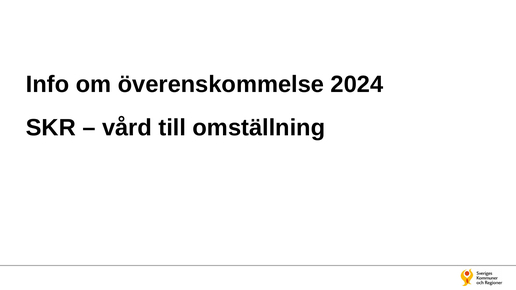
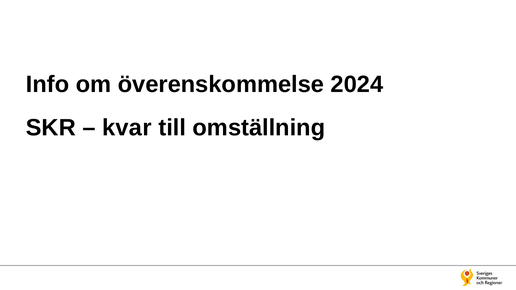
vård: vård -> kvar (127, 128)
